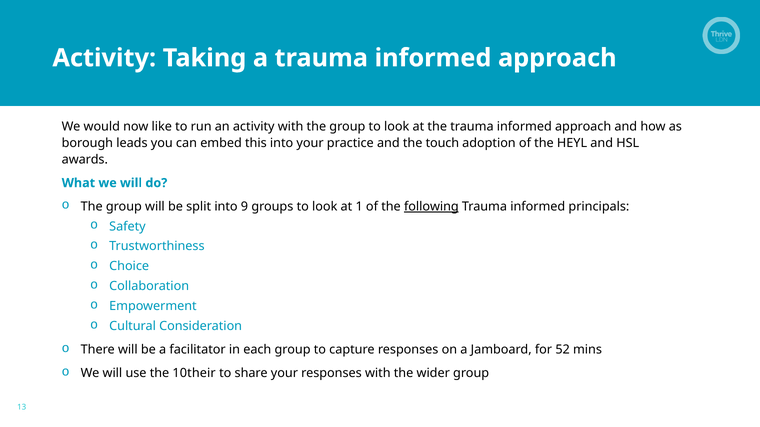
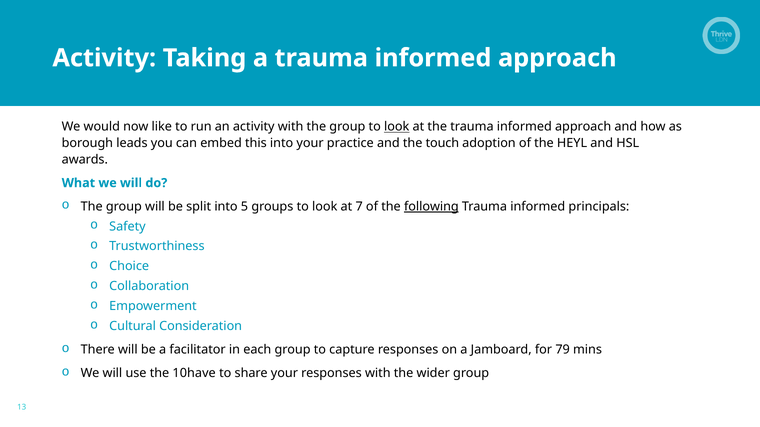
look underline: none -> present (397, 127)
9: 9 -> 5 (244, 207)
1: 1 -> 7 (359, 207)
52: 52 -> 79 (563, 350)
10their: 10their -> 10have (194, 373)
